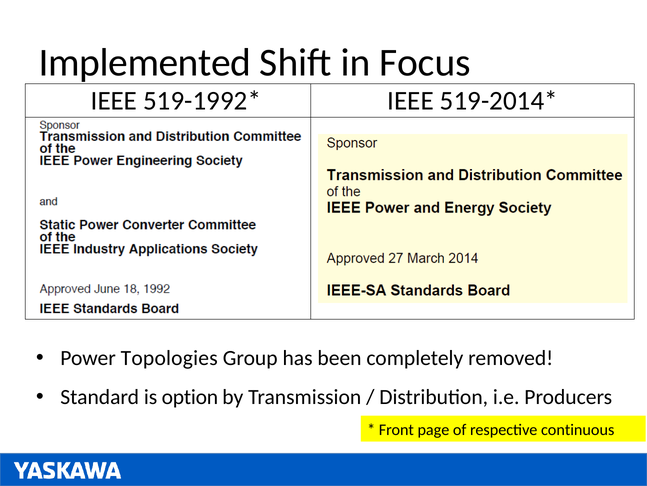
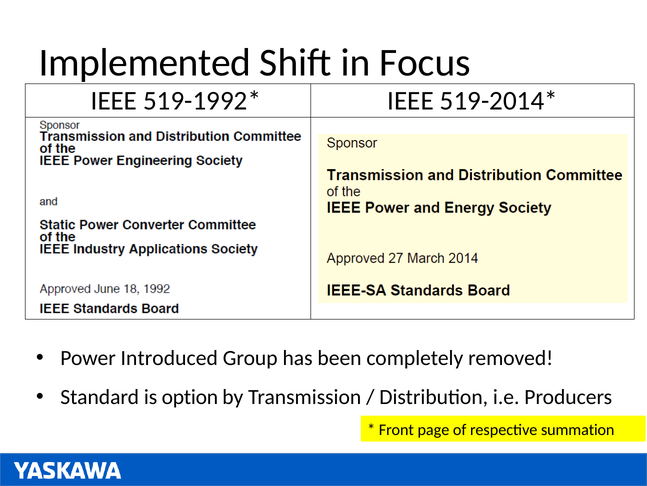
Topologies: Topologies -> Introduced (169, 358)
continuous: continuous -> summation (578, 429)
